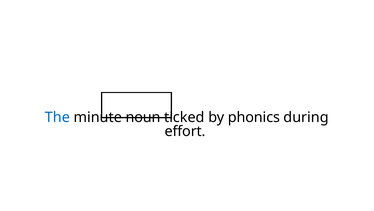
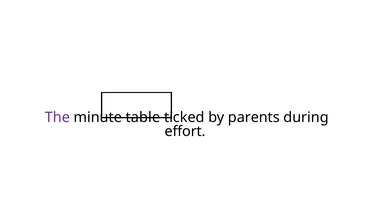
The colour: blue -> purple (57, 117)
noun: noun -> table (143, 117)
phonics: phonics -> parents (254, 117)
